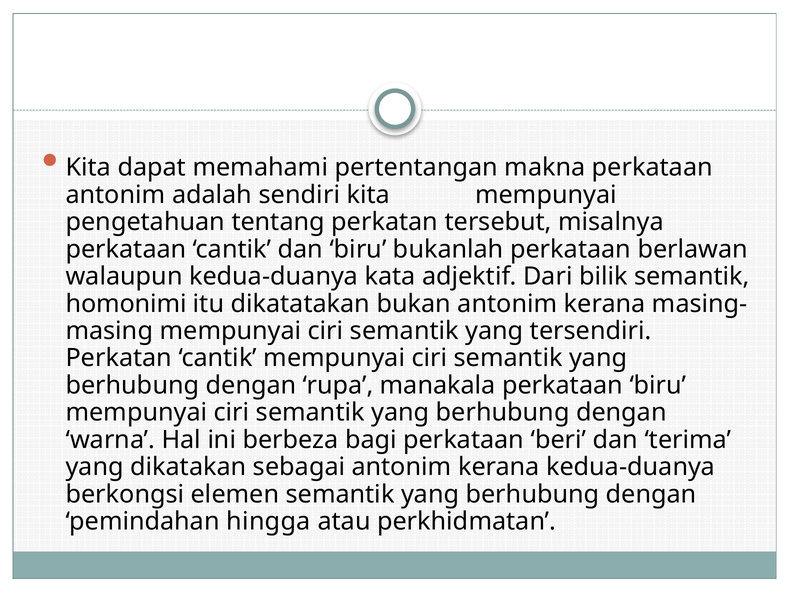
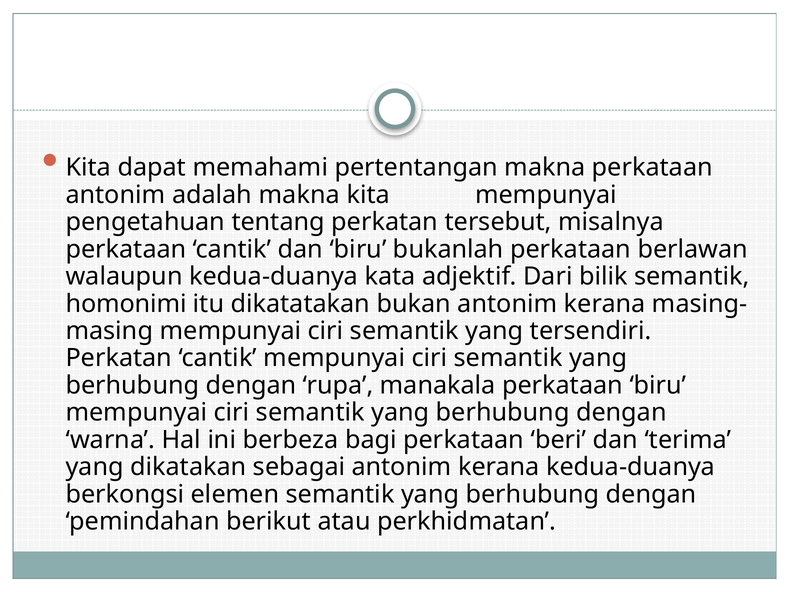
adalah sendiri: sendiri -> makna (299, 195)
hingga: hingga -> berikut (269, 522)
